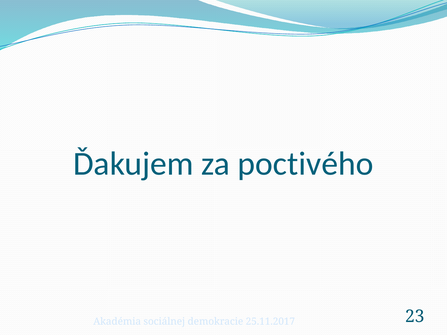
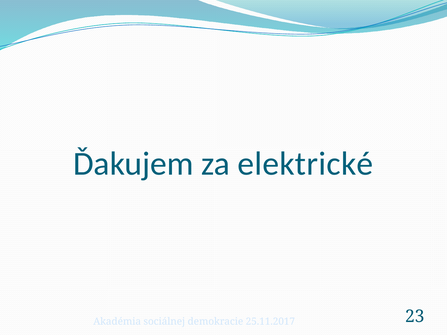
poctivého: poctivého -> elektrické (305, 164)
